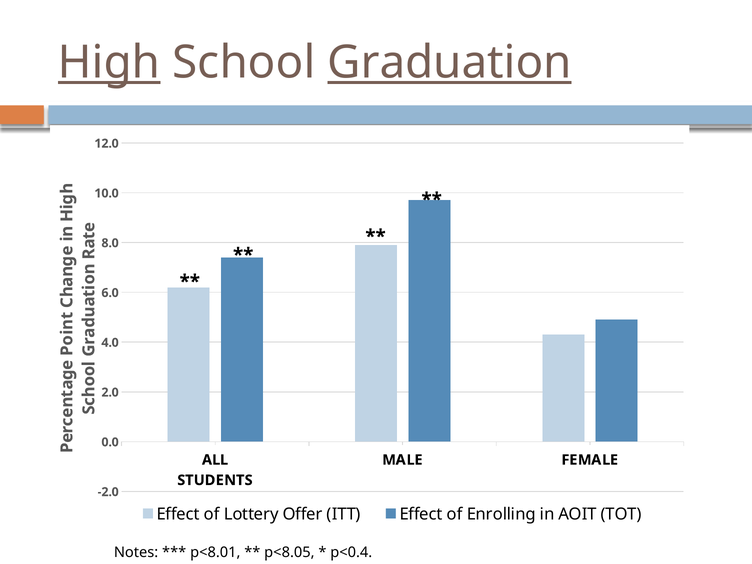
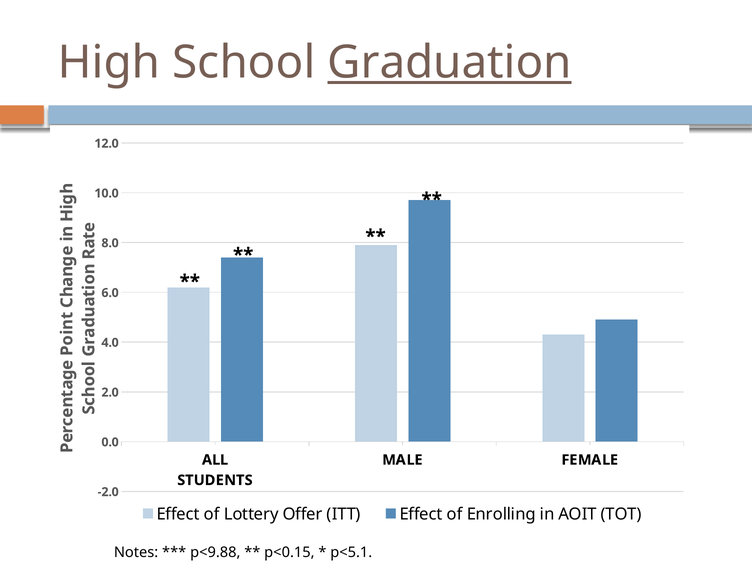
High underline: present -> none (109, 63)
p<8.01: p<8.01 -> p<9.88 (215, 552)
p<8.05: p<8.05 -> p<0.15 (289, 552)
p<0.4: p<0.4 -> p<5.1 (351, 552)
